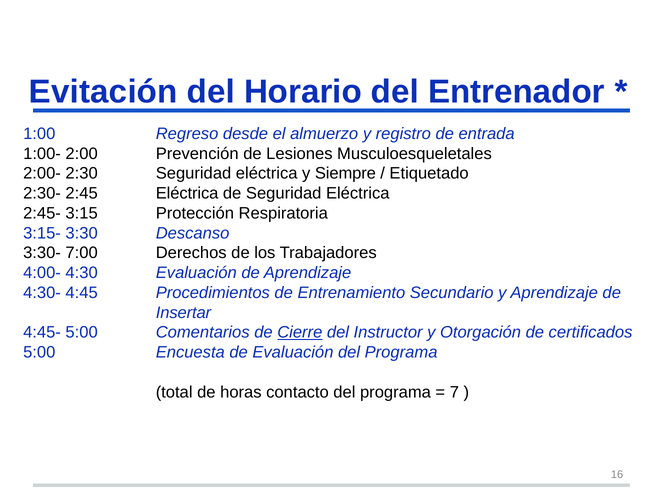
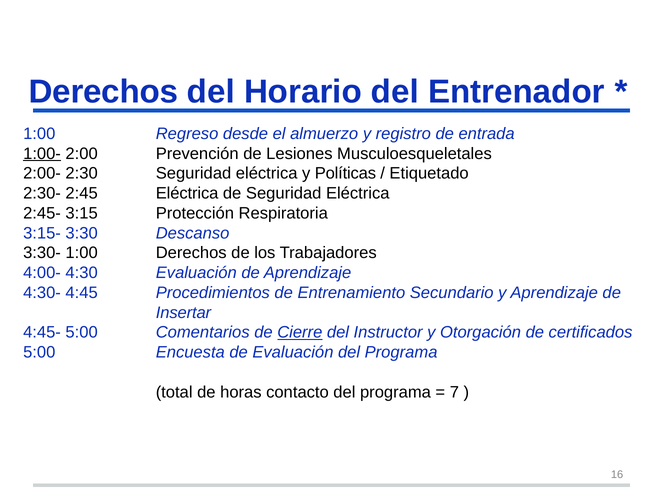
Evitación: Evitación -> Derechos (103, 92)
1:00- underline: none -> present (42, 154)
Siempre: Siempre -> Políticas (345, 174)
3:30- 7:00: 7:00 -> 1:00 (82, 253)
